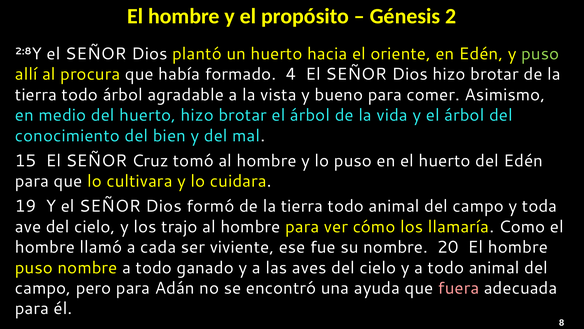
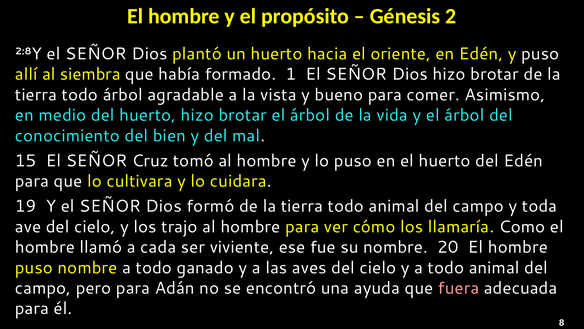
puso colour: light green -> white (540, 54)
procura: procura -> siembra (90, 74)
4: 4 -> 1 (291, 74)
